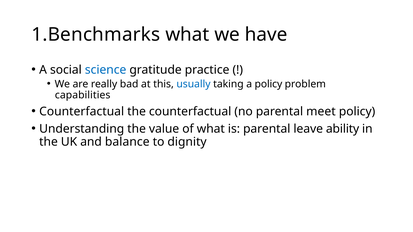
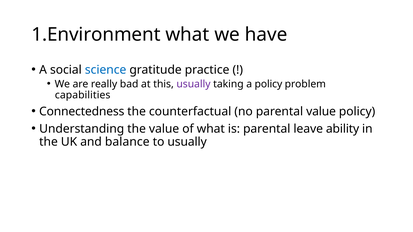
1.Benchmarks: 1.Benchmarks -> 1.Environment (96, 35)
usually colour: blue -> purple (193, 84)
Counterfactual: Counterfactual -> Connectedness (82, 112)
parental meet: meet -> value (321, 112)
to dignity: dignity -> usually (187, 142)
